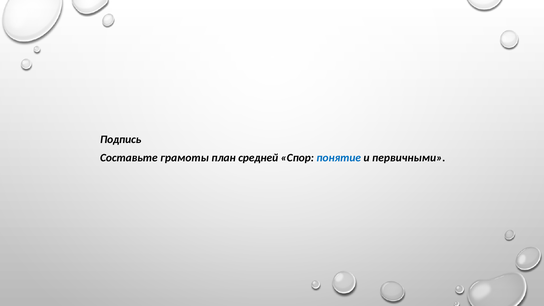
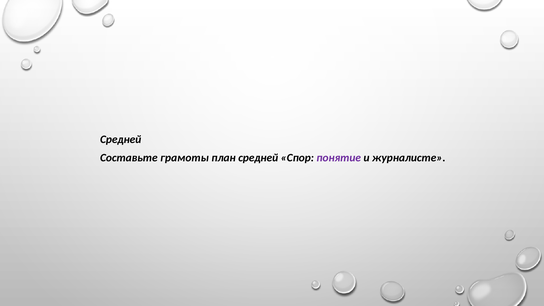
Подпись: Подпись -> Средней (121, 139)
понятие colour: blue -> purple (339, 158)
первичными: первичными -> журналисте (409, 158)
